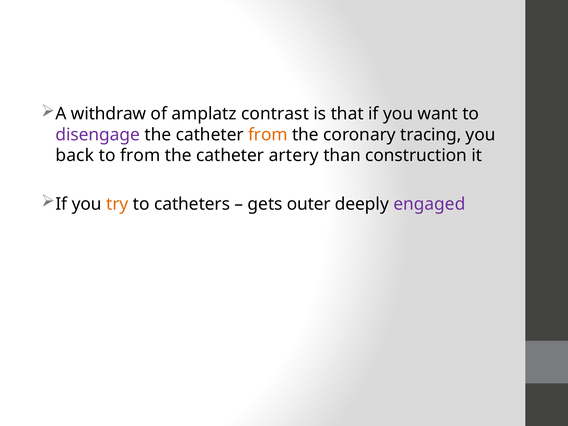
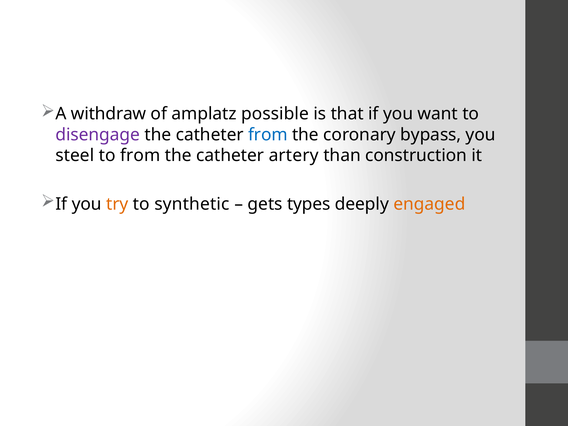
contrast: contrast -> possible (275, 114)
from colour: orange -> blue (268, 135)
tracing: tracing -> bypass (431, 135)
back: back -> steel (75, 156)
catheters: catheters -> synthetic (192, 204)
outer: outer -> types (309, 204)
engaged colour: purple -> orange (429, 204)
